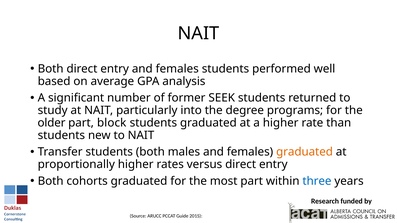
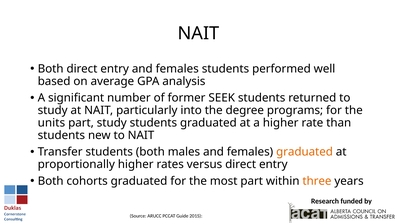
older: older -> units (51, 123)
part block: block -> study (112, 123)
three colour: blue -> orange (317, 181)
